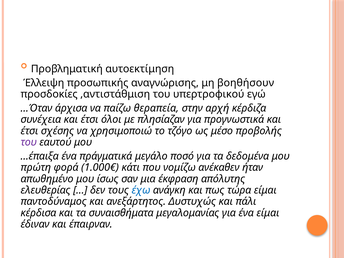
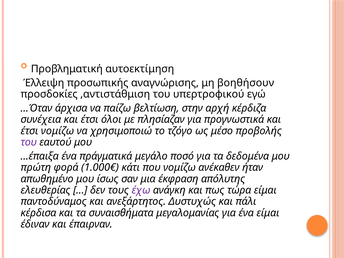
θεραπεία: θεραπεία -> βελτίωση (156, 108)
έτσι σχέσης: σχέσης -> νομίζω (57, 131)
έχω colour: blue -> purple (141, 190)
